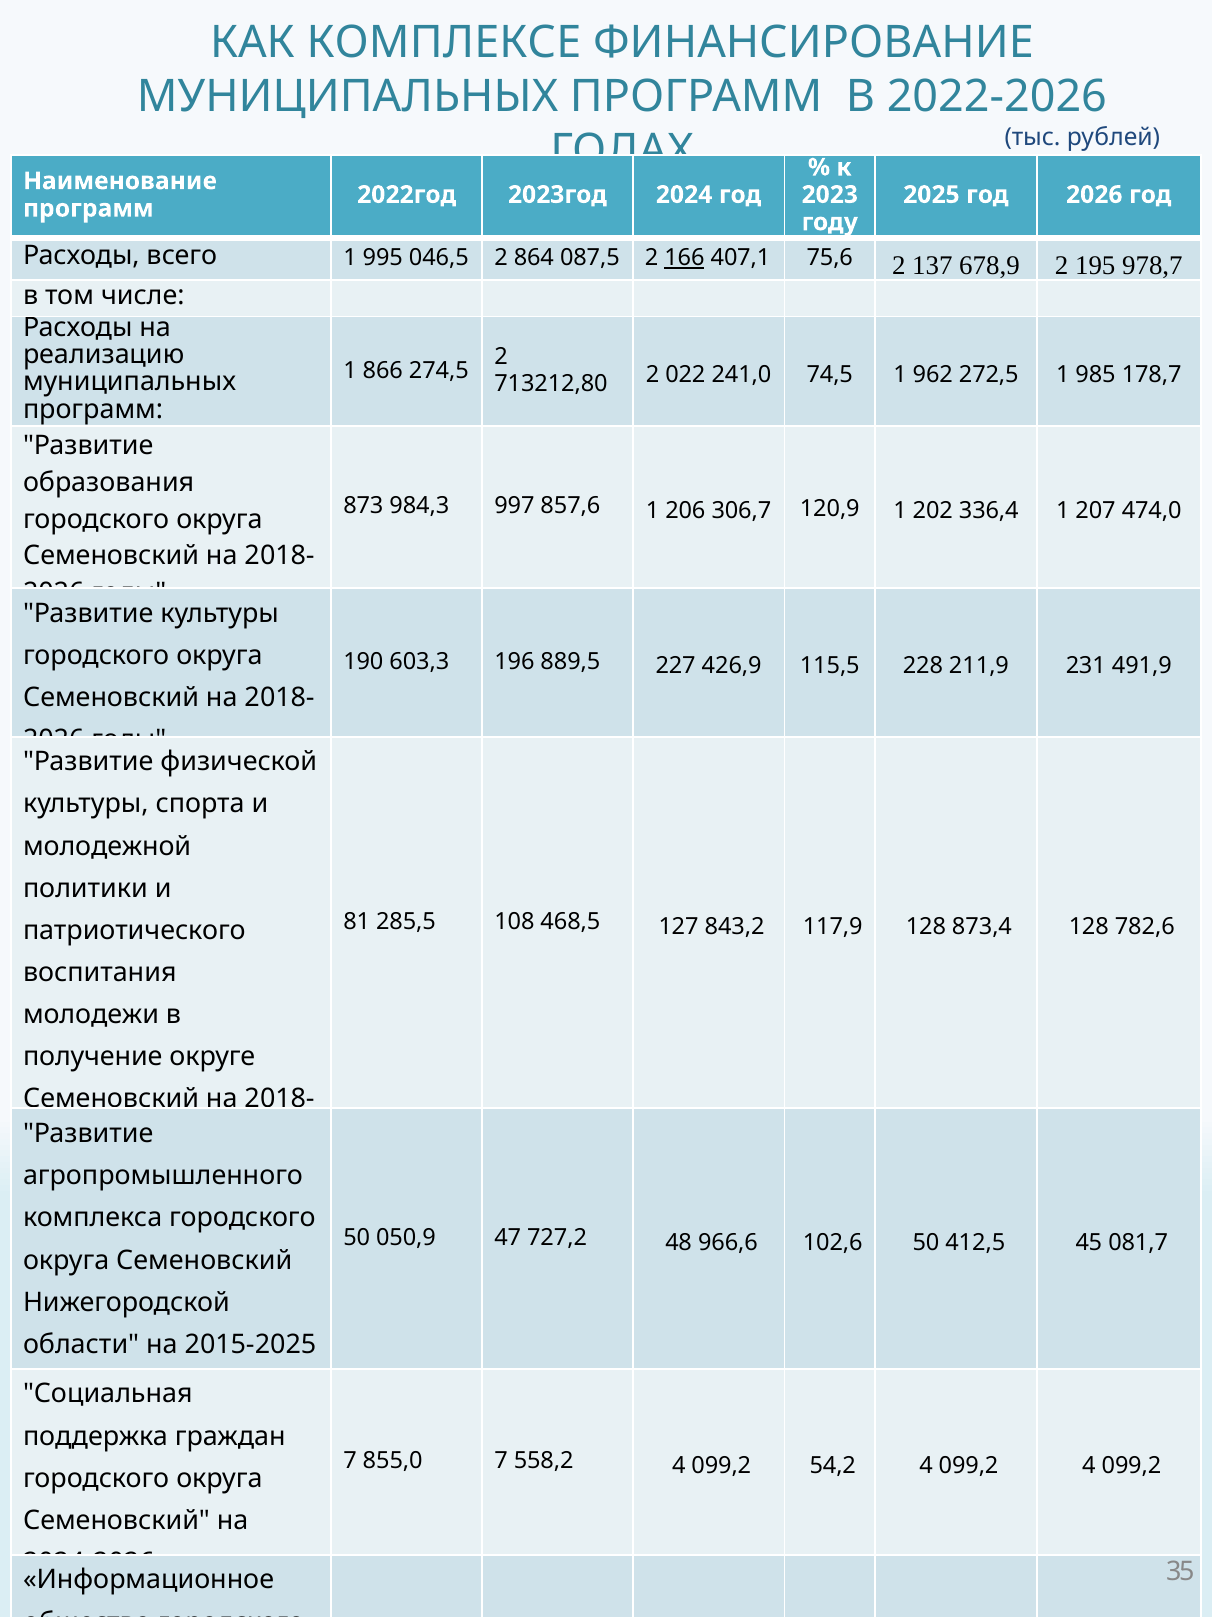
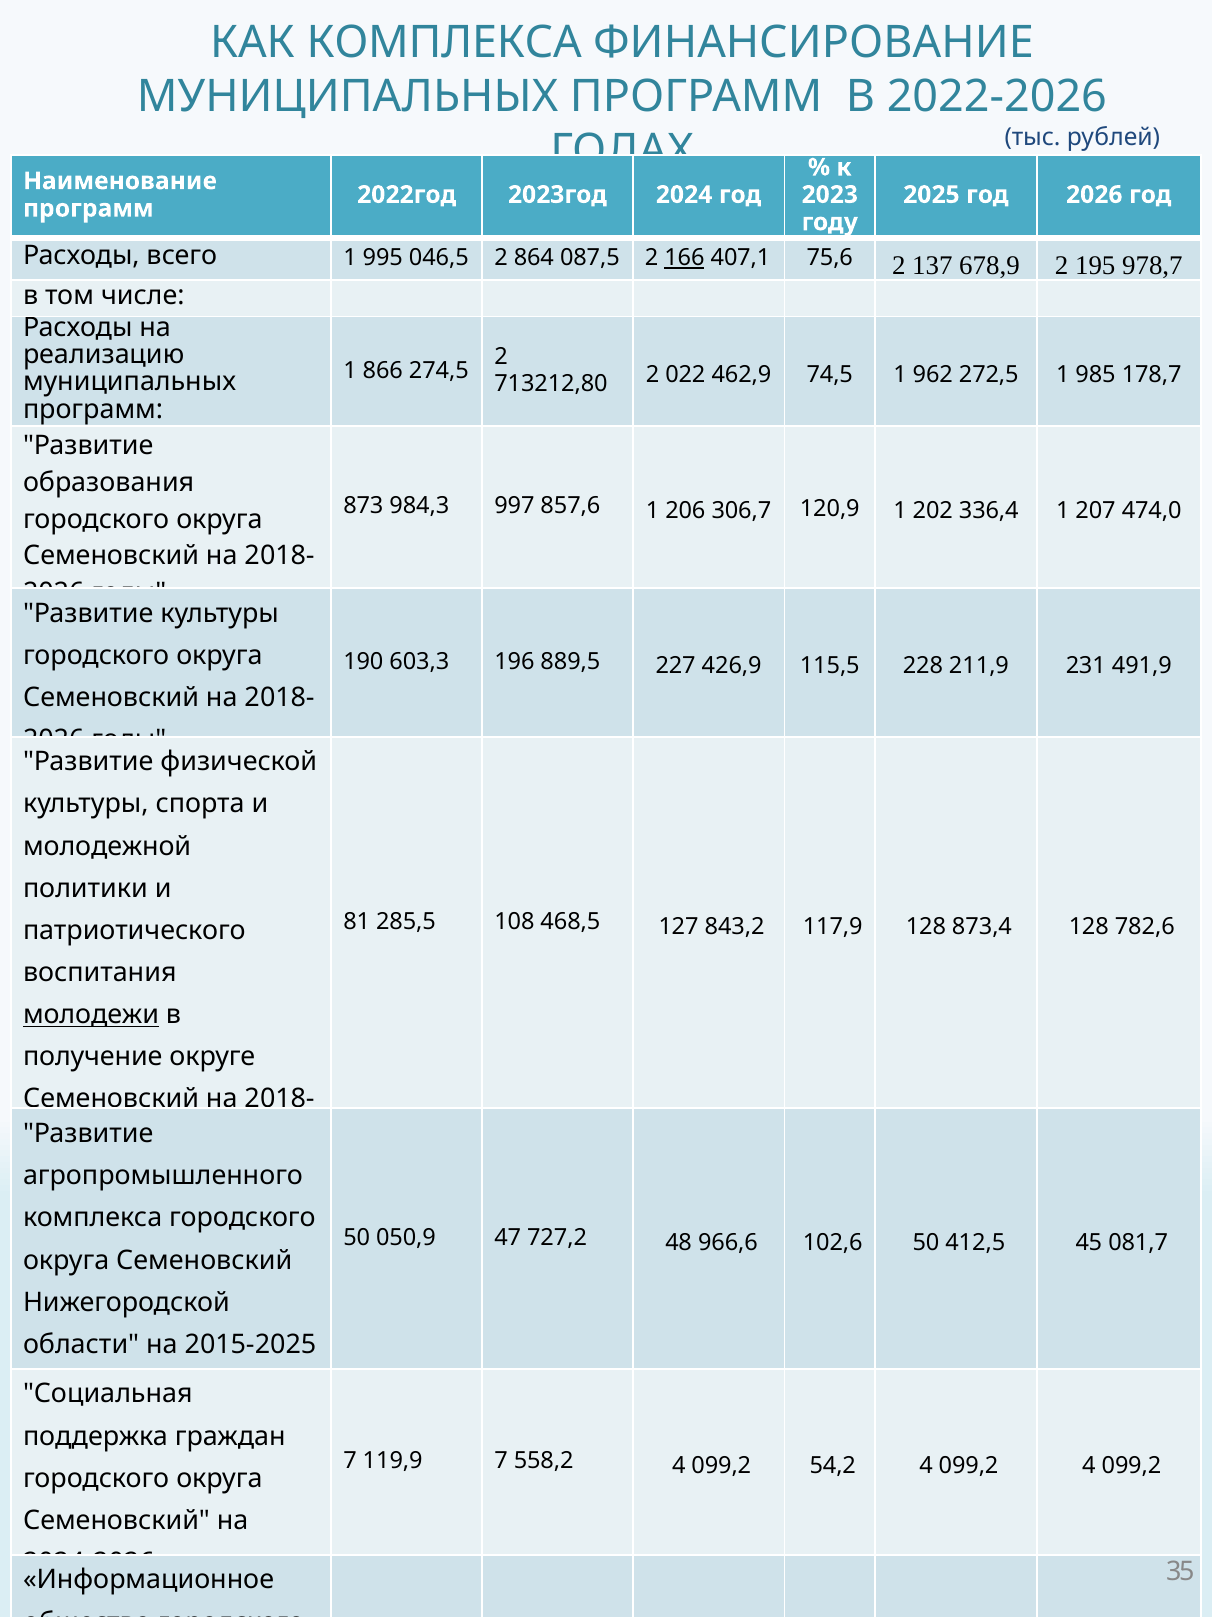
КАК КОМПЛЕКСЕ: КОМПЛЕКСЕ -> КОМПЛЕКСА (444, 43)
241,0: 241,0 -> 462,9 (741, 375)
молодежи underline: none -> present (91, 1014)
855,0: 855,0 -> 119,9 (393, 1460)
